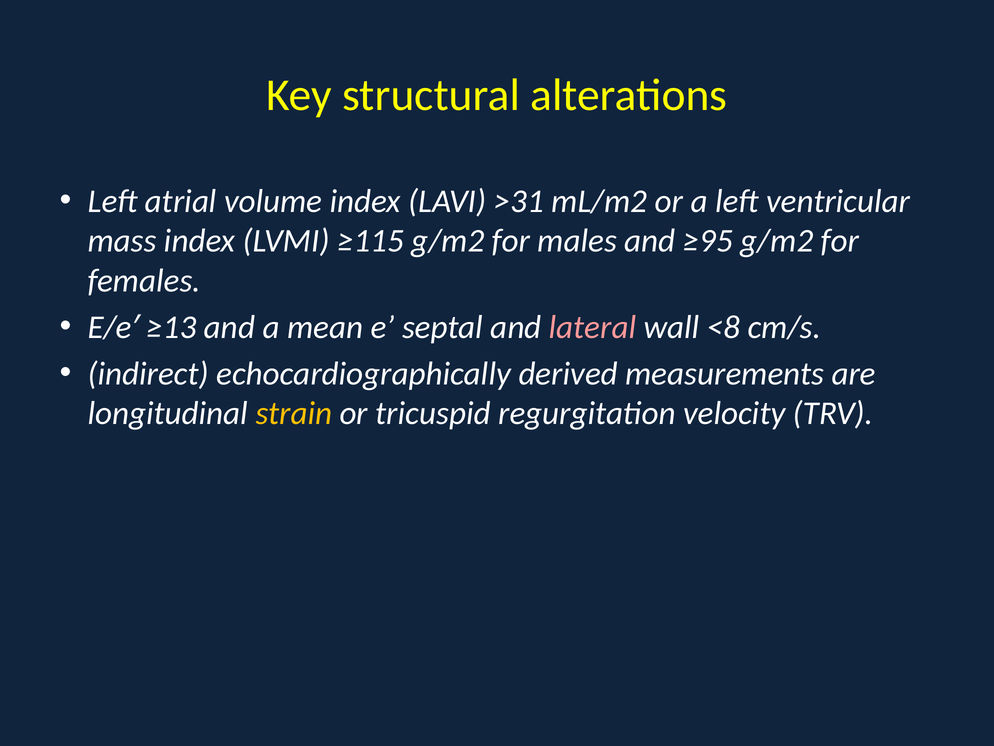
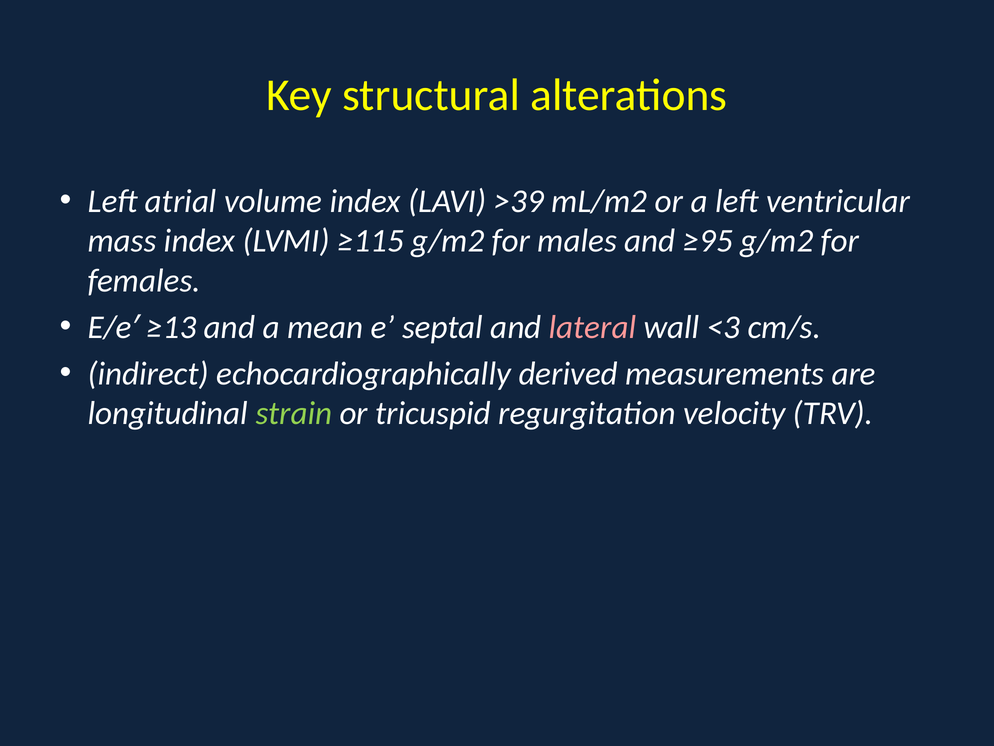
>31: >31 -> >39 (519, 201)
<8: <8 -> <3 (723, 327)
strain colour: yellow -> light green (294, 413)
